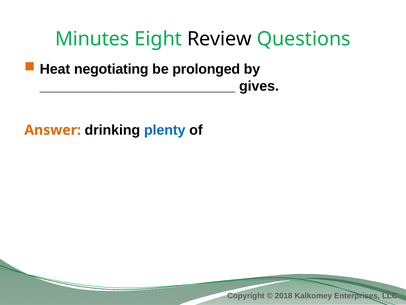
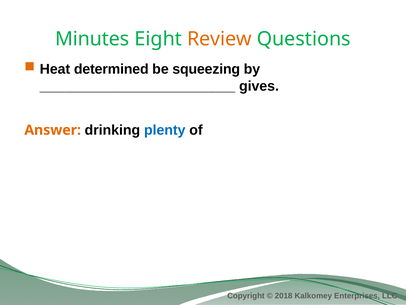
Review colour: black -> orange (219, 39)
negotiating: negotiating -> determined (111, 69)
prolonged: prolonged -> squeezing (206, 69)
